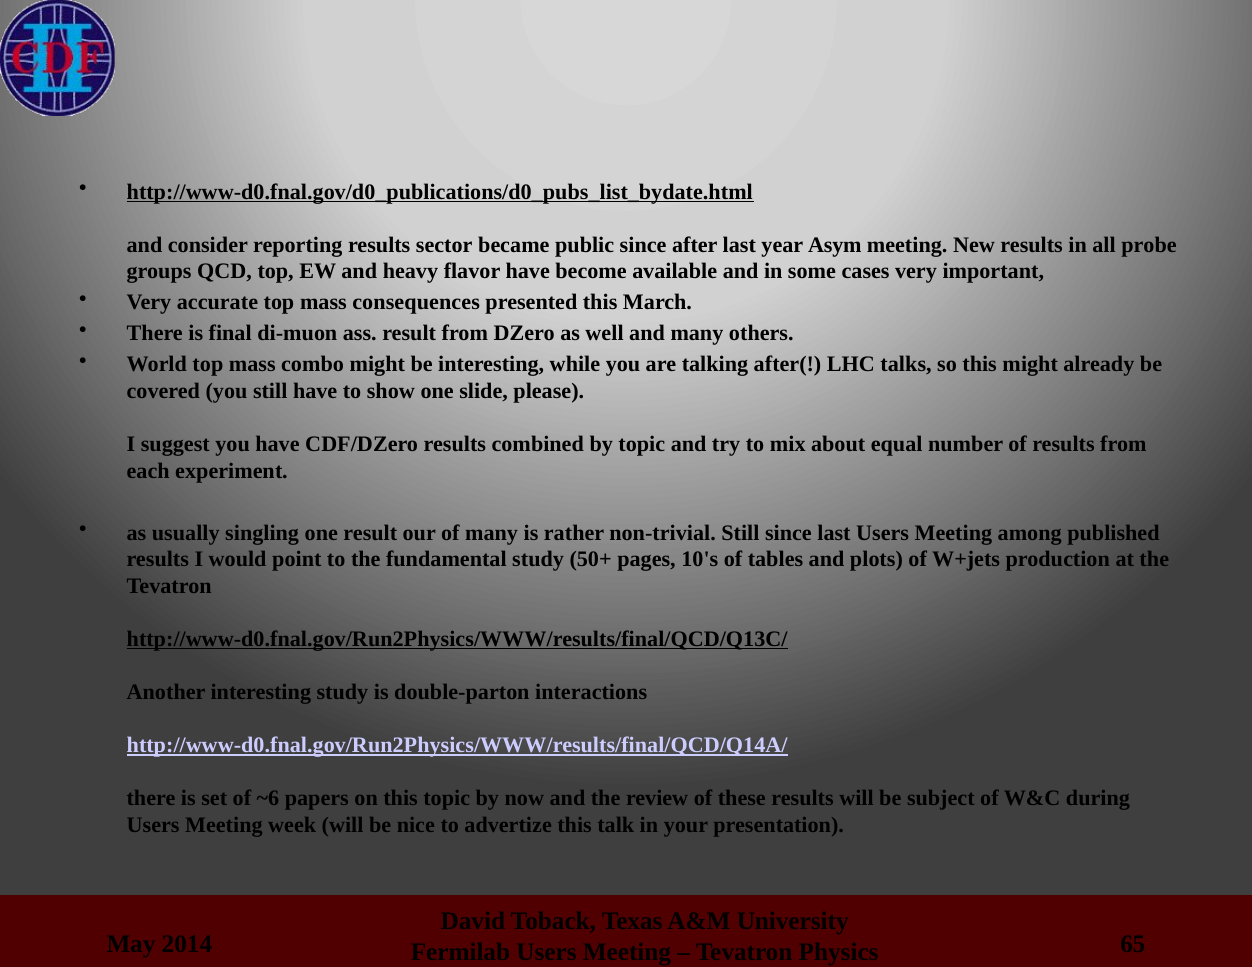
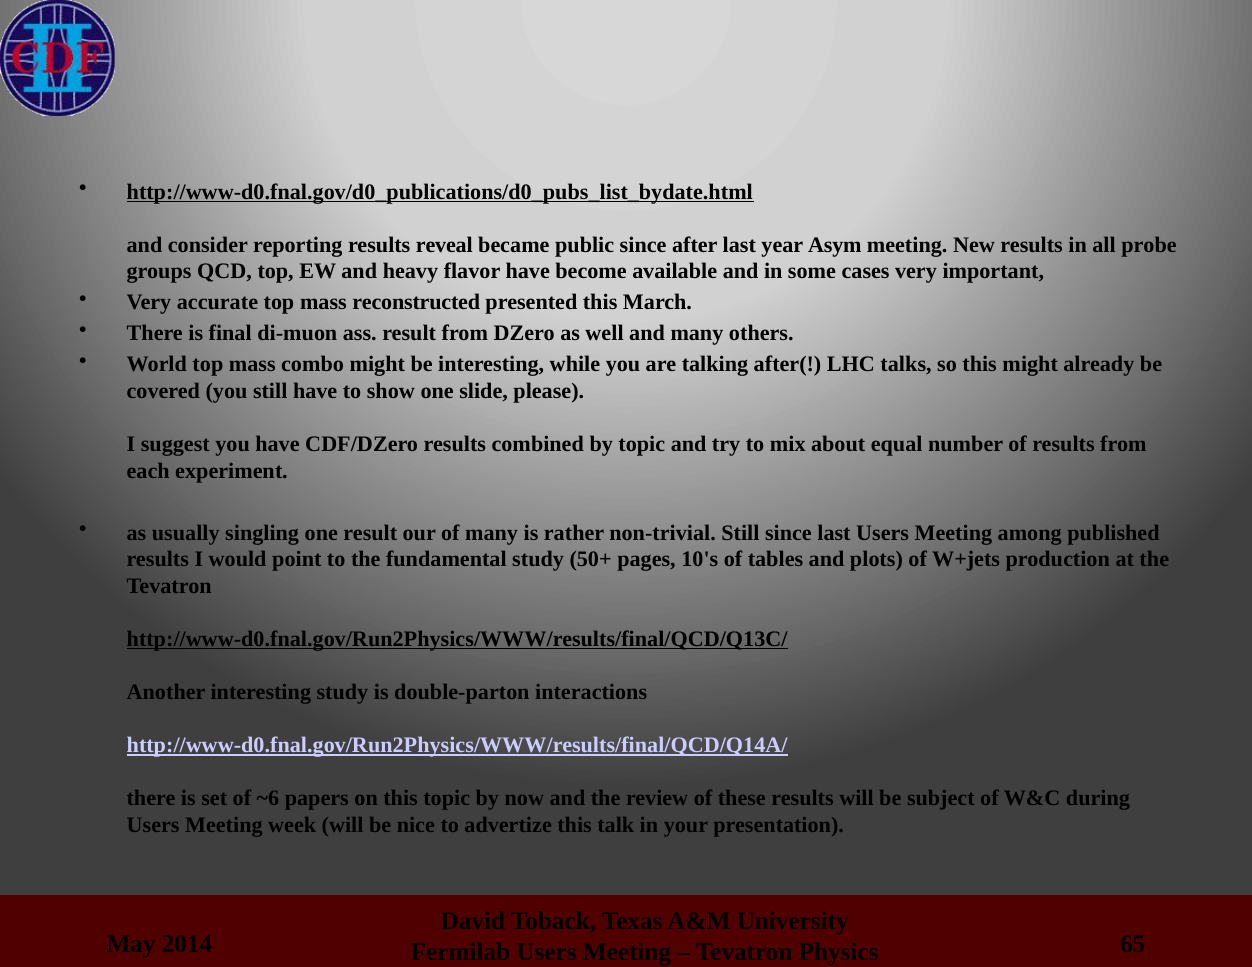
sector: sector -> reveal (444, 245)
consequences: consequences -> reconstructed (416, 303)
